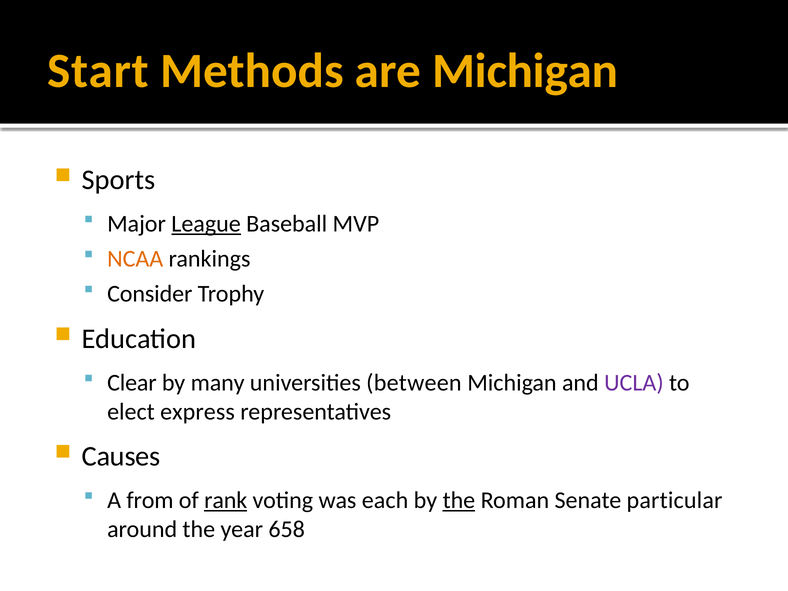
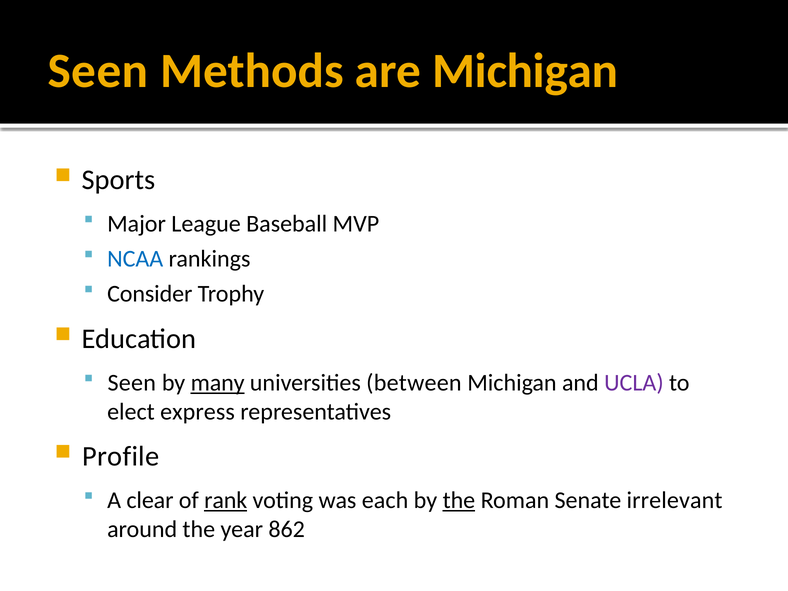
Start: Start -> Seen (98, 71)
League underline: present -> none (206, 224)
NCAA colour: orange -> blue (135, 259)
Clear: Clear -> Seen (132, 383)
many underline: none -> present (218, 383)
Causes: Causes -> Profile (121, 457)
from: from -> clear (150, 500)
particular: particular -> irrelevant (675, 500)
658: 658 -> 862 (287, 529)
